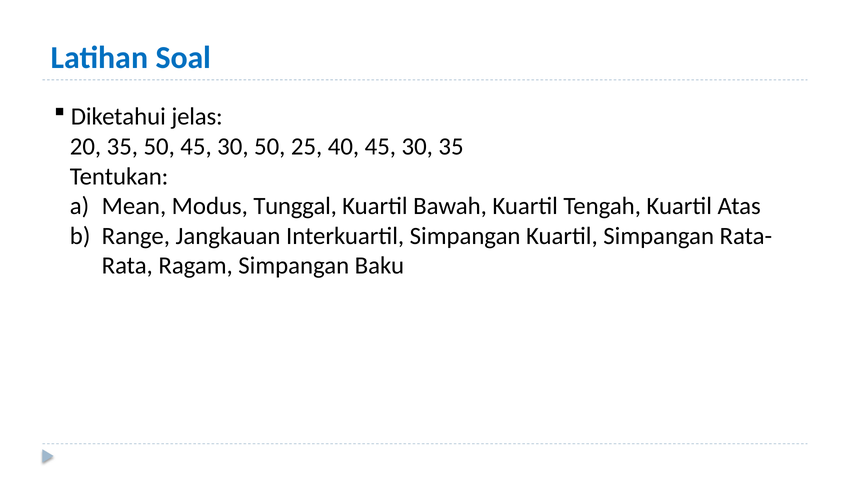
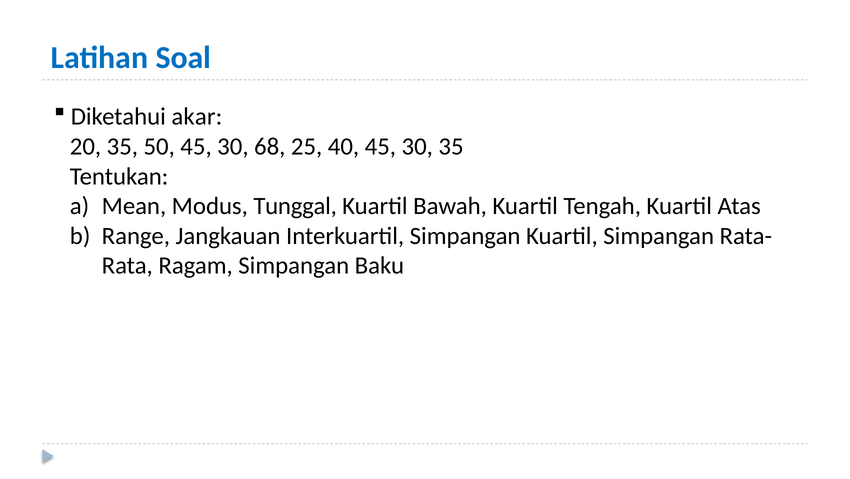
jelas: jelas -> akar (197, 117)
30 50: 50 -> 68 (270, 146)
